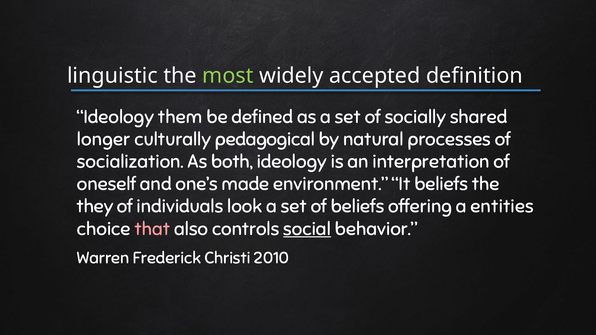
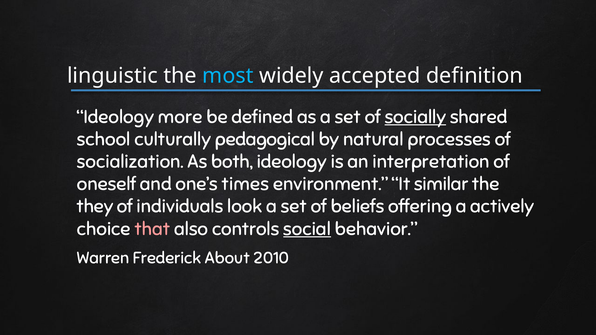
most colour: light green -> light blue (228, 76)
them: them -> more (180, 117)
socially underline: none -> present (415, 117)
longer: longer -> school (104, 139)
made: made -> times (245, 184)
It beliefs: beliefs -> similar (441, 184)
entities: entities -> actively (502, 207)
Christi: Christi -> About (227, 258)
